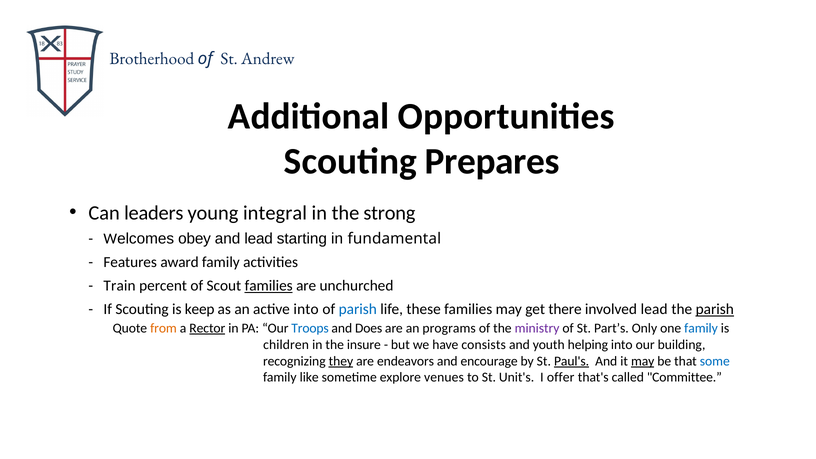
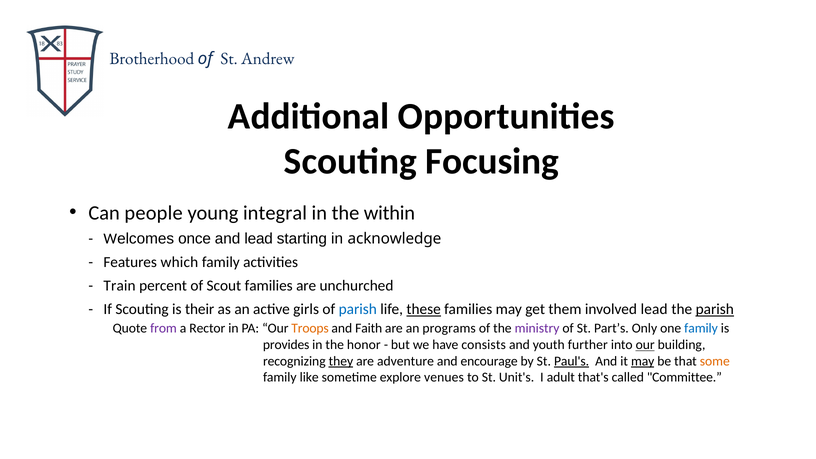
Prepares: Prepares -> Focusing (492, 161)
leaders: leaders -> people (154, 213)
strong: strong -> within (389, 213)
obey: obey -> once (195, 239)
fundamental: fundamental -> acknowledge (394, 239)
award: award -> which (179, 262)
families underline: present -> none (269, 286)
keep: keep -> their (200, 309)
active into: into -> girls (306, 309)
these underline: none -> present (424, 309)
there: there -> them (565, 309)
from colour: orange -> purple (163, 328)
Rector underline: present -> none (207, 328)
Troops colour: blue -> orange (310, 328)
Does: Does -> Faith (369, 328)
children: children -> provides (286, 345)
insure: insure -> honor (364, 345)
helping: helping -> further (588, 345)
our underline: none -> present (645, 345)
endeavors: endeavors -> adventure (405, 361)
some colour: blue -> orange (715, 361)
offer: offer -> adult (561, 377)
